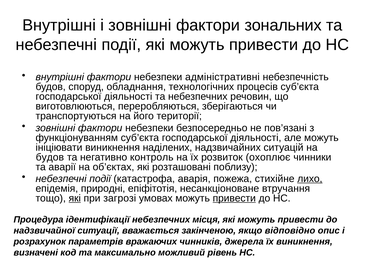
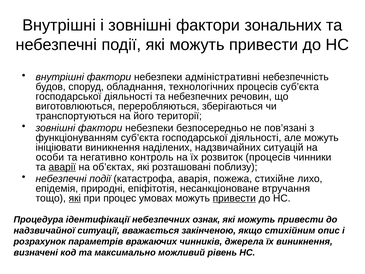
будов: будов -> особи (50, 157)
розвиток охоплює: охоплює -> процесів (268, 157)
аварії underline: none -> present (62, 167)
лихо underline: present -> none (310, 179)
загрозі: загрозі -> процес (120, 198)
місця: місця -> ознак (206, 219)
відповідно: відповідно -> стихійним (290, 230)
